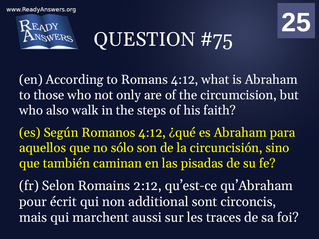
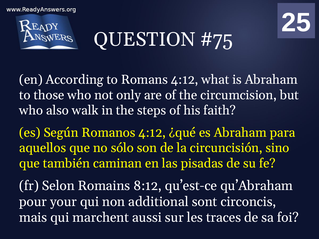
2:12: 2:12 -> 8:12 (148, 186)
écrit: écrit -> your (63, 202)
